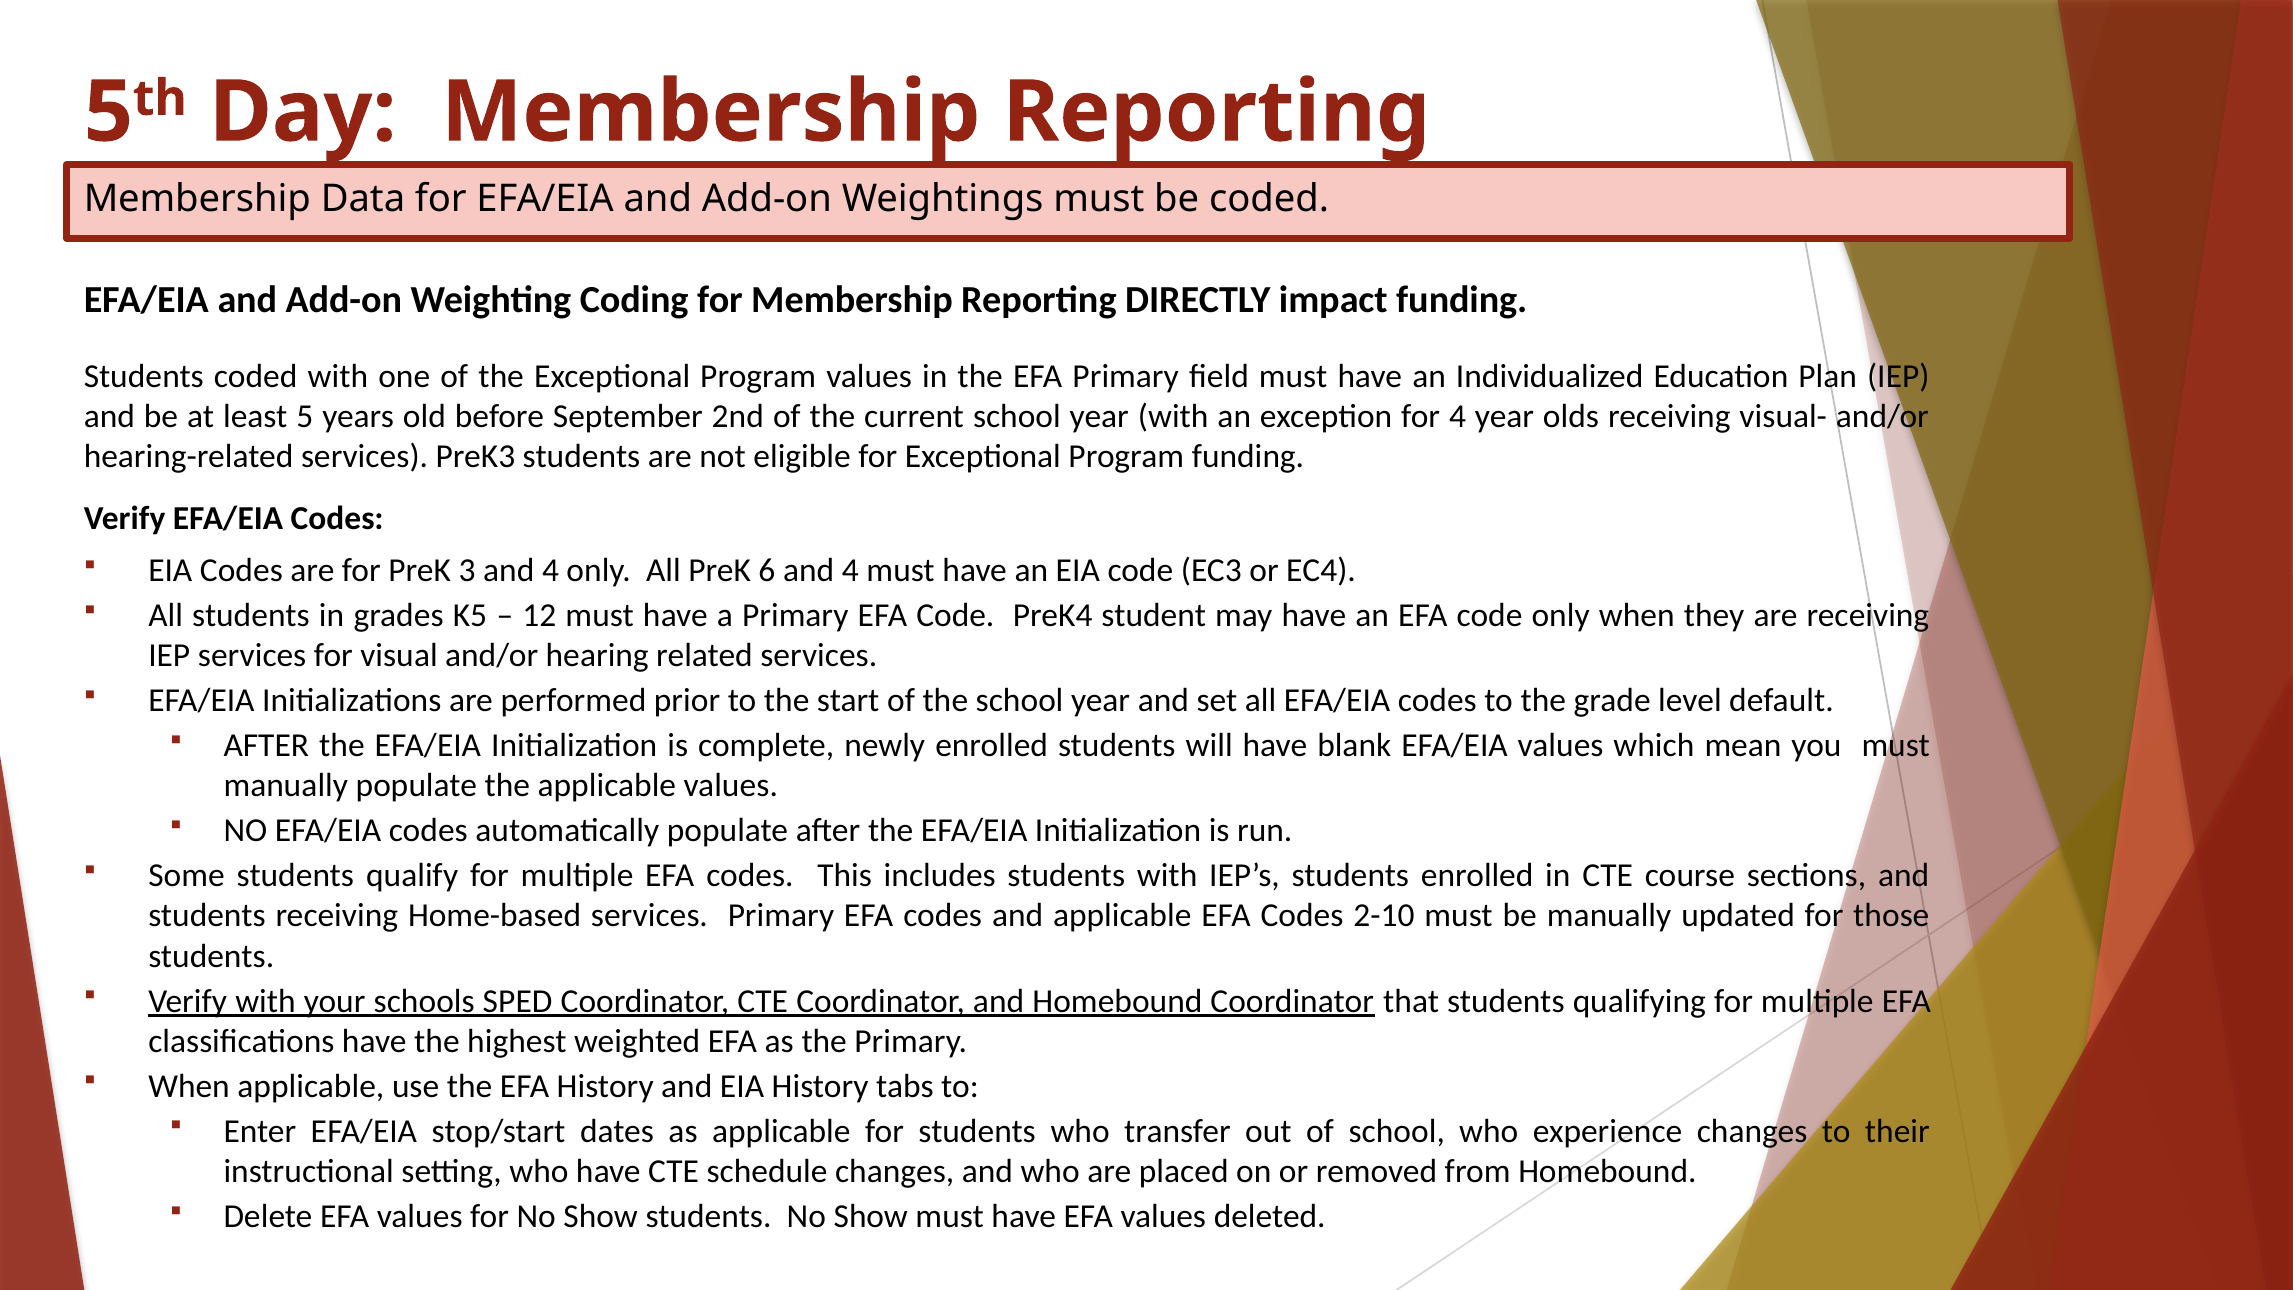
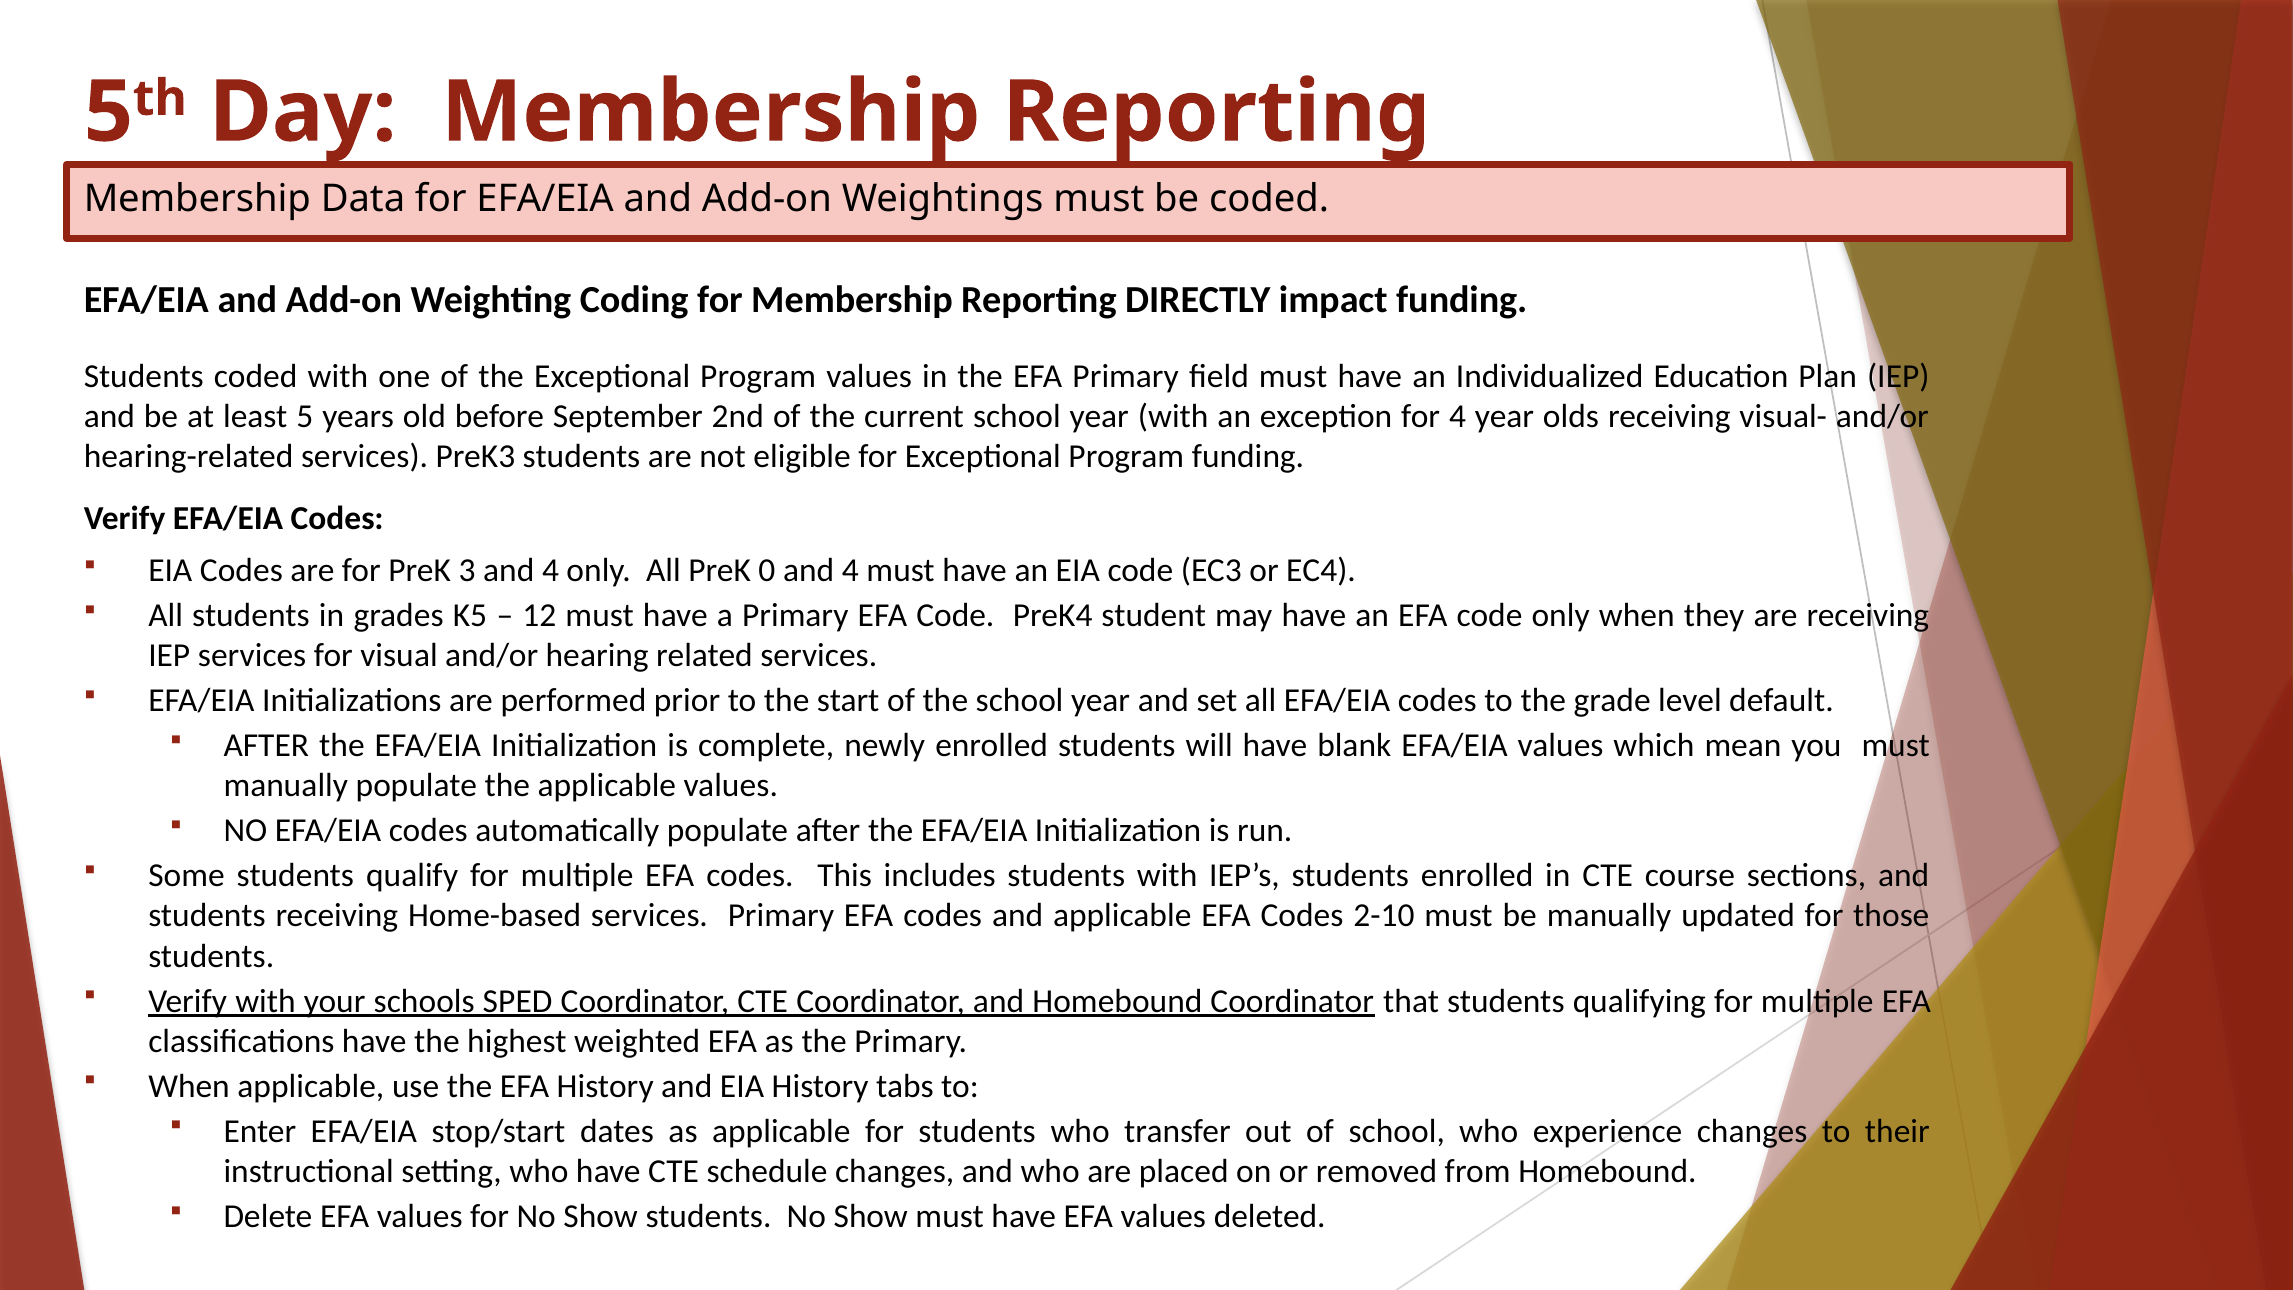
6: 6 -> 0 (767, 570)
